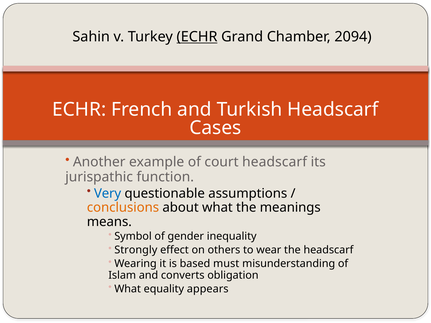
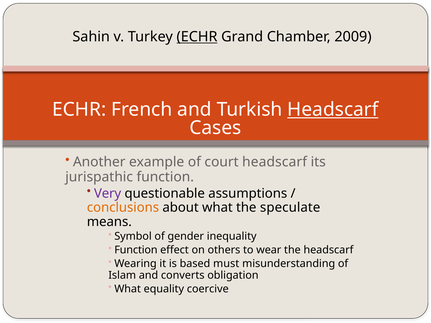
2094: 2094 -> 2009 (353, 37)
Headscarf underline: none -> present (333, 110)
Very colour: blue -> purple (108, 194)
meanings: meanings -> speculate (290, 208)
Strongly: Strongly -> Function (136, 250)
appears: appears -> coercive (208, 289)
